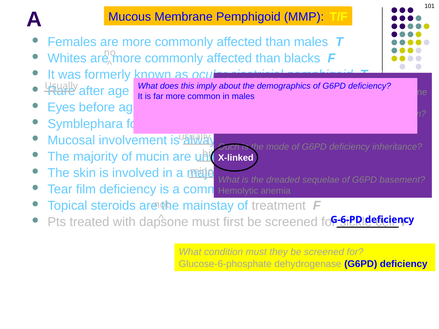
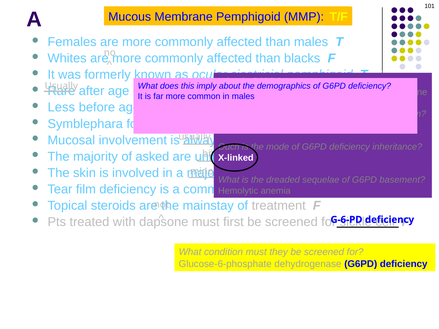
Eyes: Eyes -> Less (61, 107)
mucin: mucin -> asked (152, 157)
